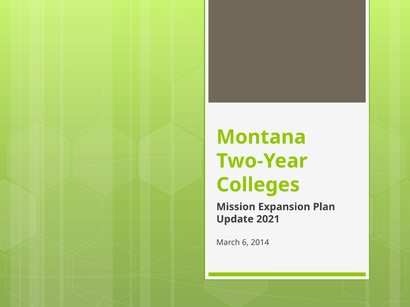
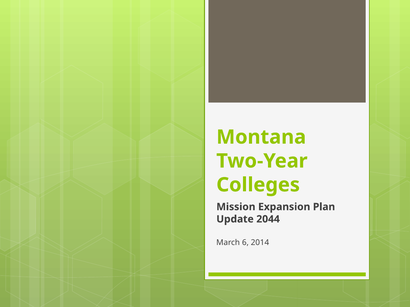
2021: 2021 -> 2044 (268, 219)
